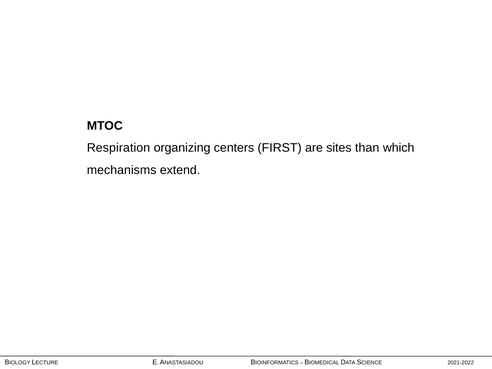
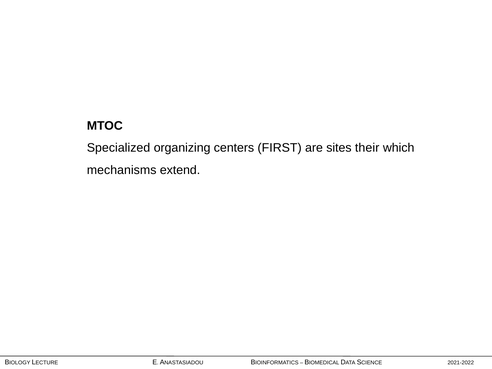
Respiration: Respiration -> Specialized (119, 148)
than: than -> their (367, 148)
